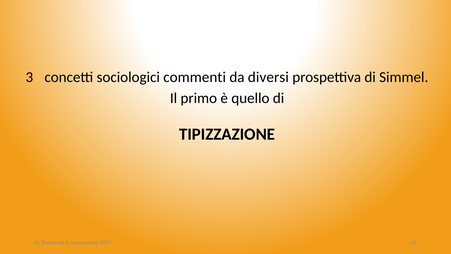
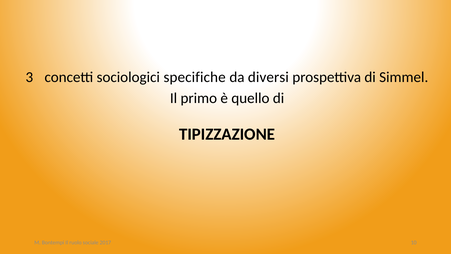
commenti: commenti -> specifiche (195, 77)
